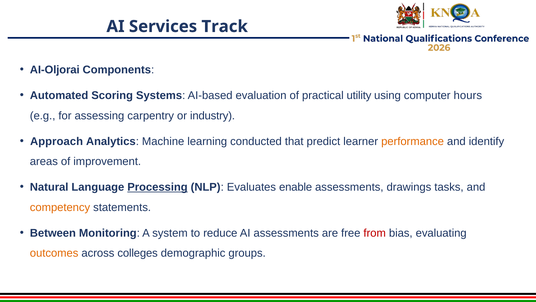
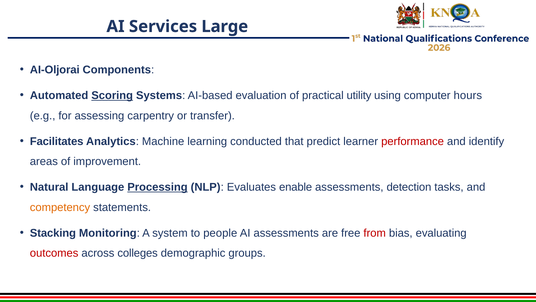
Track: Track -> Large (225, 26)
Scoring underline: none -> present (112, 95)
industry: industry -> transfer (212, 115)
Approach: Approach -> Facilitates (57, 141)
performance colour: orange -> red (413, 141)
drawings: drawings -> detection (409, 187)
Between: Between -> Stacking (53, 233)
reduce: reduce -> people (220, 233)
outcomes colour: orange -> red (54, 253)
